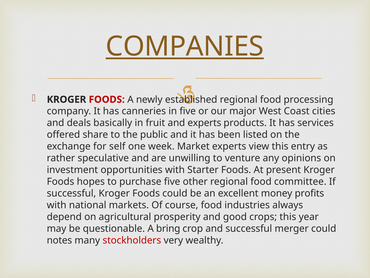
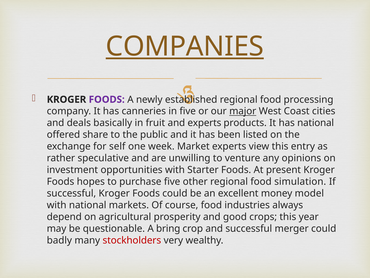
FOODS colour: red -> purple (107, 99)
major underline: none -> present (243, 111)
has services: services -> national (316, 123)
committee: committee -> simulation (300, 181)
profits: profits -> model (309, 193)
notes: notes -> badly (59, 240)
